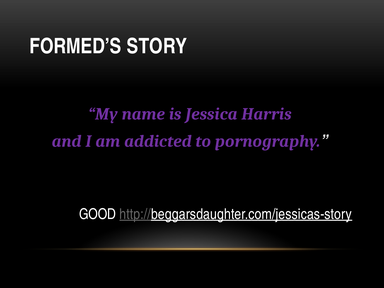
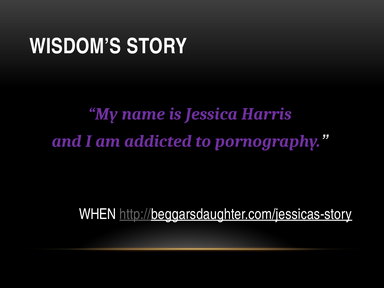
FORMED’S: FORMED’S -> WISDOM’S (75, 46)
GOOD: GOOD -> WHEN (98, 214)
